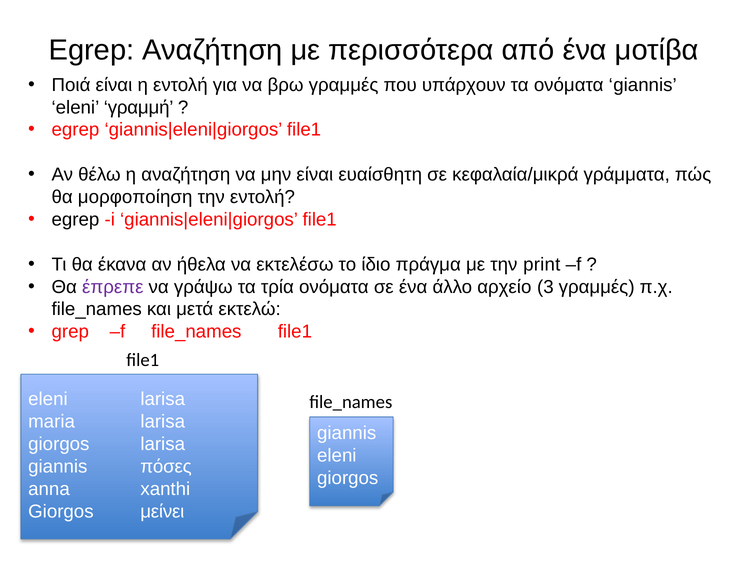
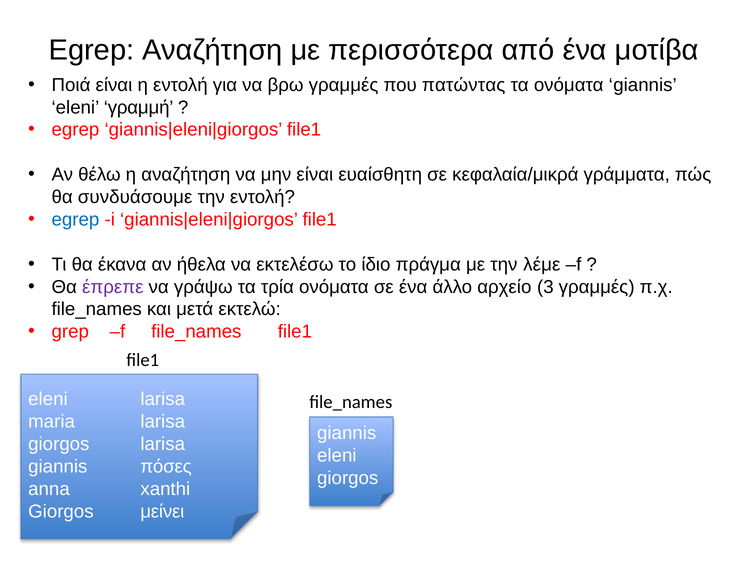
υπάρχουν: υπάρχουν -> πατώντας (464, 85)
μορφοποίηση: μορφοποίηση -> συνδυάσουμε (135, 197)
egrep colour: black -> blue (75, 220)
print: print -> λέμε (542, 264)
